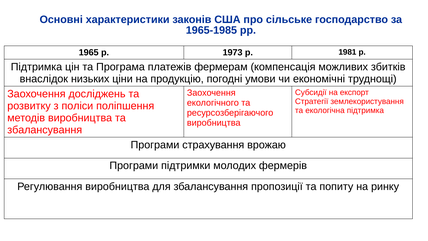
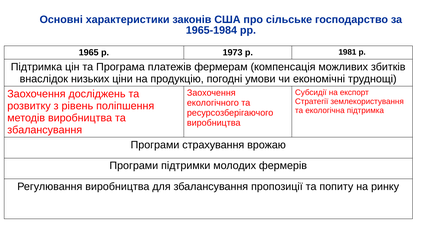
1965-1985: 1965-1985 -> 1965-1984 (211, 30)
поліси: поліси -> рівень (77, 106)
